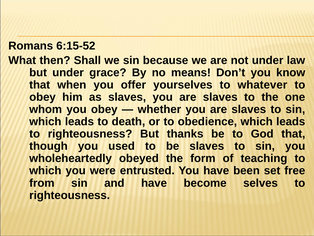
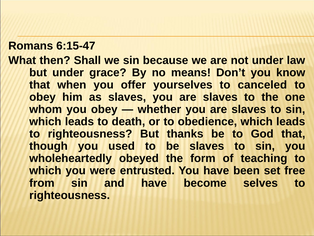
6:15-52: 6:15-52 -> 6:15-47 (76, 46)
whatever: whatever -> canceled (262, 85)
